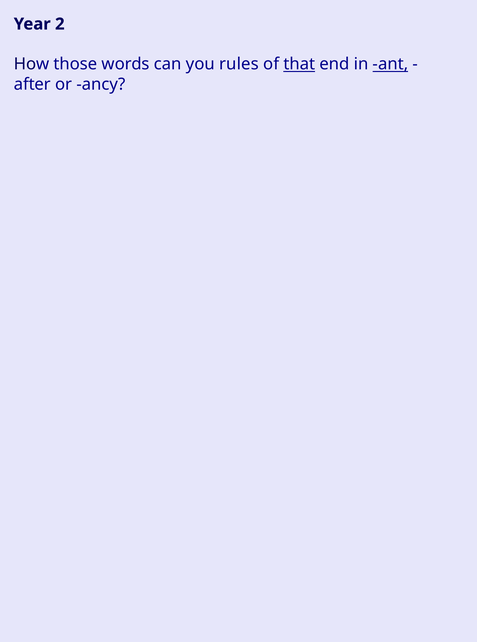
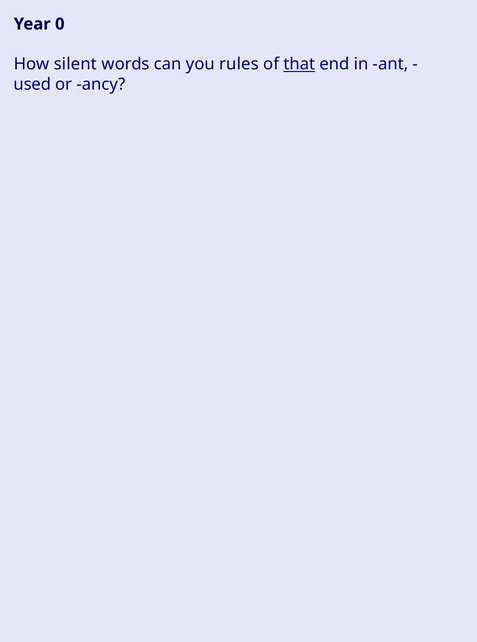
2: 2 -> 0 (60, 24)
those: those -> silent (75, 64)
ant underline: present -> none (390, 64)
after: after -> used (32, 84)
